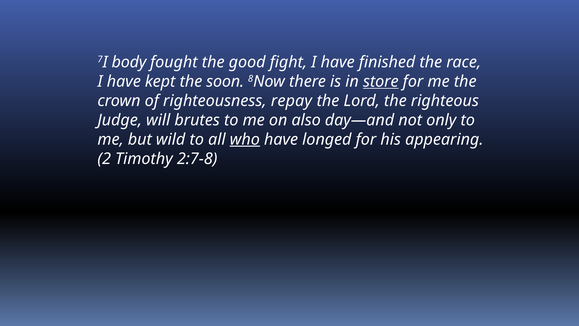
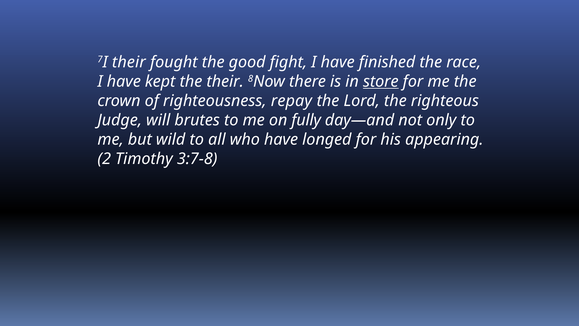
7I body: body -> their (129, 62)
the soon: soon -> their (225, 81)
also: also -> fully (306, 120)
who underline: present -> none (245, 139)
2:7-8: 2:7-8 -> 3:7-8 (197, 159)
